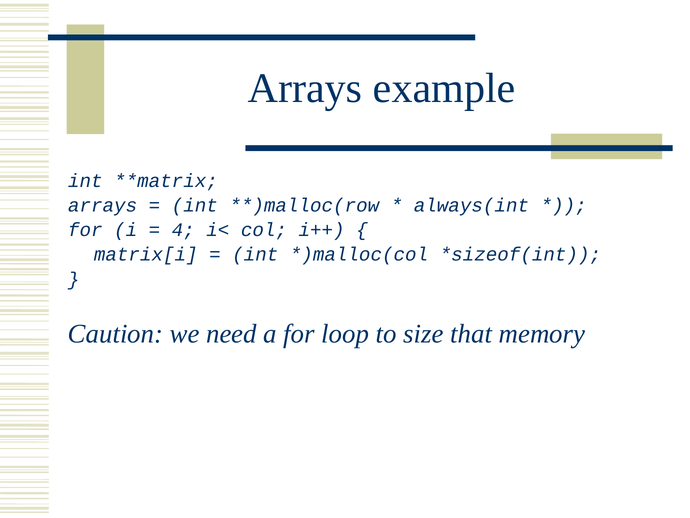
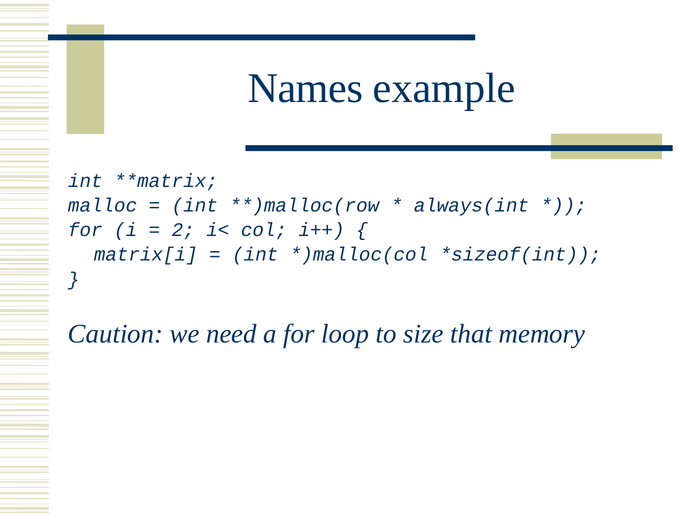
Arrays: Arrays -> Names (305, 88)
arrays: arrays -> malloc (103, 205)
4: 4 -> 2 (183, 230)
